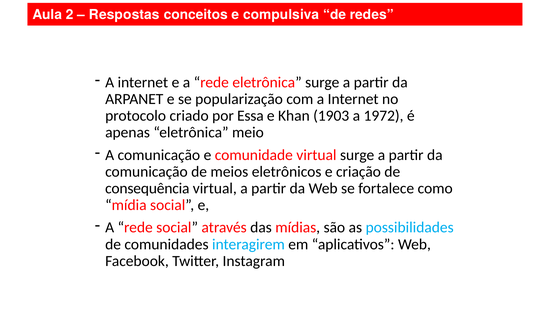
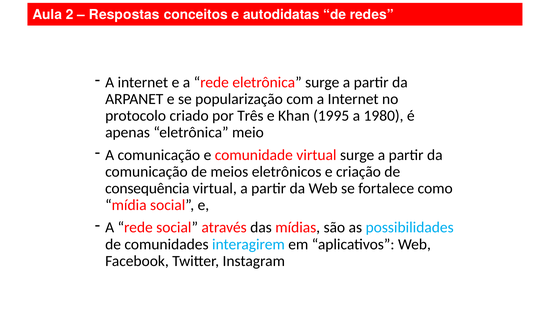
compulsiva: compulsiva -> autodidatas (281, 15)
Essa: Essa -> Três (250, 116)
1903: 1903 -> 1995 (331, 116)
1972: 1972 -> 1980 (384, 116)
